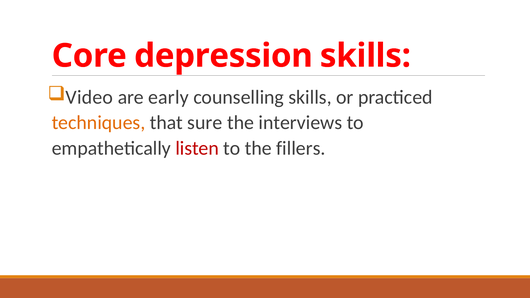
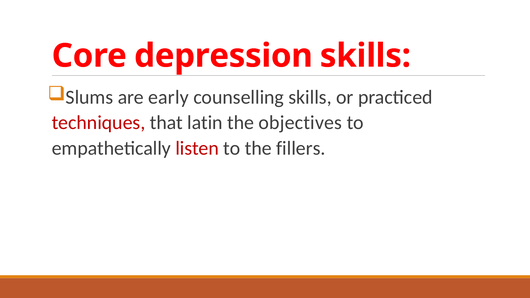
Video: Video -> Slums (89, 97)
techniques colour: orange -> red (98, 123)
sure: sure -> latin (205, 123)
interviews: interviews -> objectives (300, 123)
